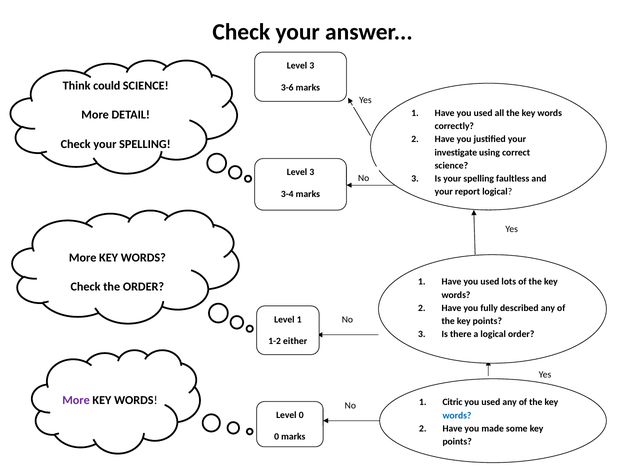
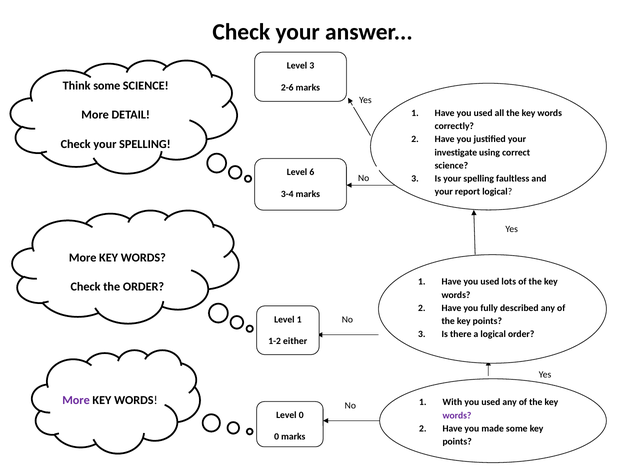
Think could: could -> some (107, 86)
3-6: 3-6 -> 2-6 (287, 88)
3: 3 -> 6 (312, 173)
Citric: Citric -> With (452, 403)
words colour: blue -> purple (457, 416)
